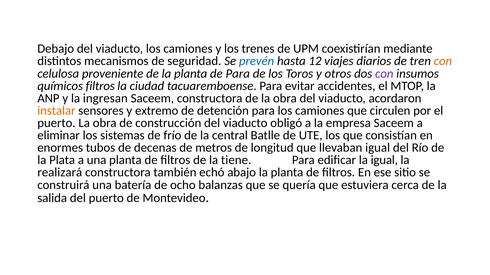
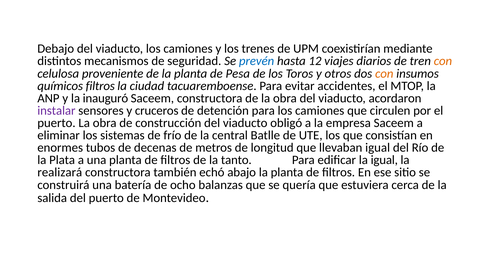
de Para: Para -> Pesa (238, 74)
con colour: purple -> orange (384, 74)
ingresan: ingresan -> inauguró (105, 98)
instalar colour: orange -> purple (56, 111)
extremo: extremo -> cruceros (157, 111)
tiene: tiene -> tanto (236, 160)
